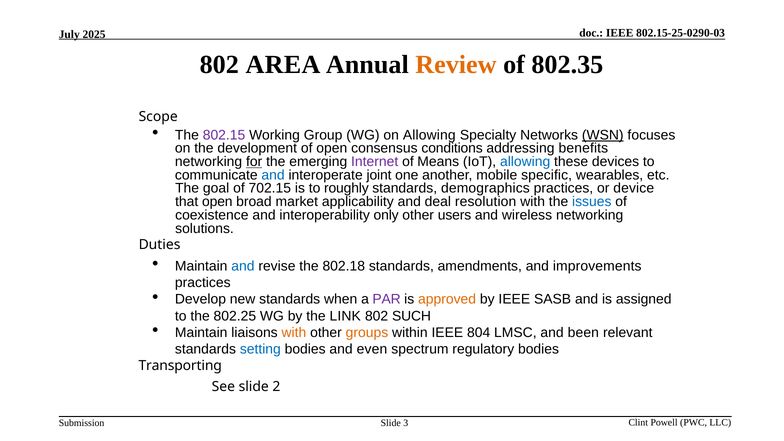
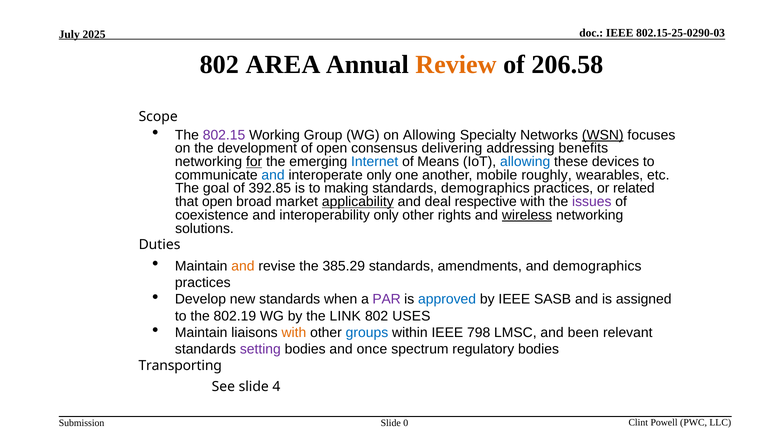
802.35: 802.35 -> 206.58 (567, 64)
conditions: conditions -> delivering (452, 148)
Internet colour: purple -> blue (375, 162)
interoperate joint: joint -> only (379, 175)
specific: specific -> roughly (547, 175)
702.15: 702.15 -> 392.85 (270, 188)
roughly: roughly -> making (346, 188)
device: device -> related (634, 188)
applicability underline: none -> present (358, 202)
resolution: resolution -> respective (486, 202)
issues colour: blue -> purple (592, 202)
users: users -> rights (455, 215)
wireless underline: none -> present (527, 215)
and colour: blue -> orange (243, 266)
802.18: 802.18 -> 385.29 (344, 266)
and improvements: improvements -> demographics (597, 266)
approved colour: orange -> blue (447, 299)
802.25: 802.25 -> 802.19 (235, 316)
SUCH: SUCH -> USES (411, 316)
groups colour: orange -> blue (367, 333)
804: 804 -> 798 (479, 333)
setting colour: blue -> purple (260, 349)
even: even -> once (372, 349)
2: 2 -> 4 (276, 387)
3: 3 -> 0 (406, 423)
